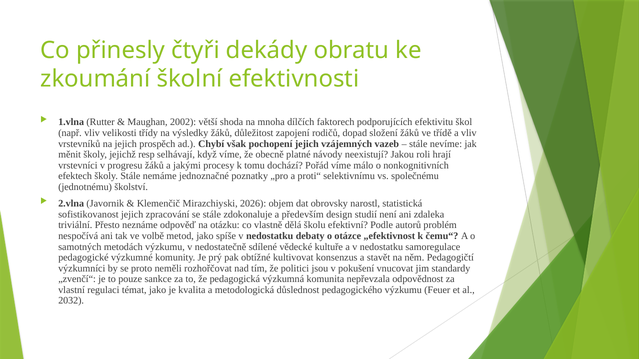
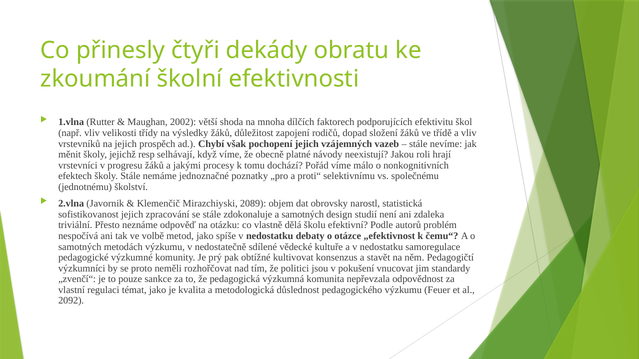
2026: 2026 -> 2089 (253, 204)
a především: především -> samotných (303, 215)
2032: 2032 -> 2092 (71, 301)
